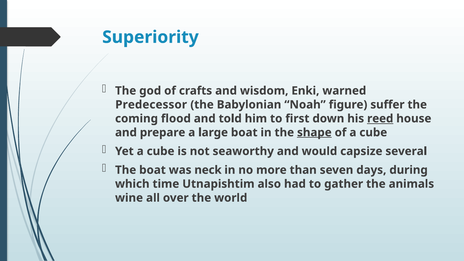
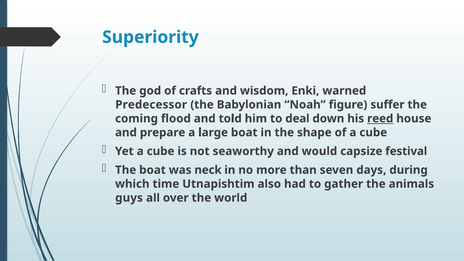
first: first -> deal (297, 119)
shape underline: present -> none (314, 132)
several: several -> festival (406, 151)
wine: wine -> guys (129, 198)
